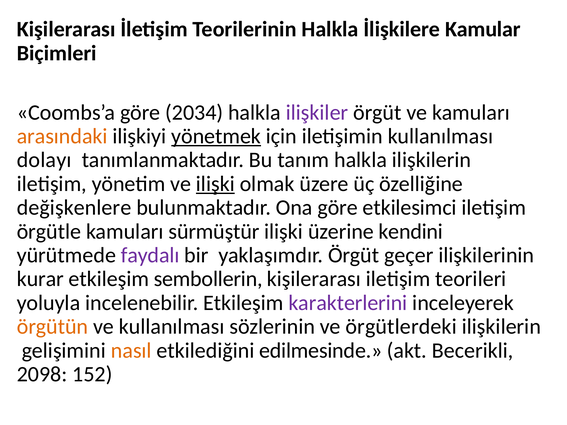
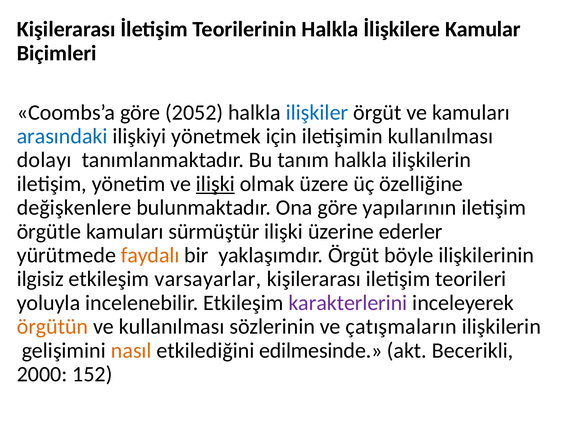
2034: 2034 -> 2052 (194, 112)
ilişkiler colour: purple -> blue (317, 112)
arasındaki colour: orange -> blue (62, 136)
yönetmek underline: present -> none (216, 136)
etkilesimci: etkilesimci -> yapılarının (410, 208)
kendini: kendini -> ederler (411, 232)
faydalı colour: purple -> orange (150, 255)
geçer: geçer -> böyle (409, 255)
kurar: kurar -> ilgisiz (40, 279)
sembollerin: sembollerin -> varsayarlar (208, 279)
örgütlerdeki: örgütlerdeki -> çatışmaların (401, 327)
2098: 2098 -> 2000 (42, 374)
